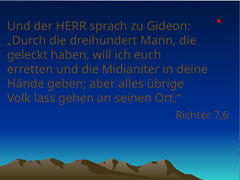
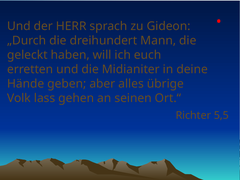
7,6: 7,6 -> 5,5 (221, 115)
